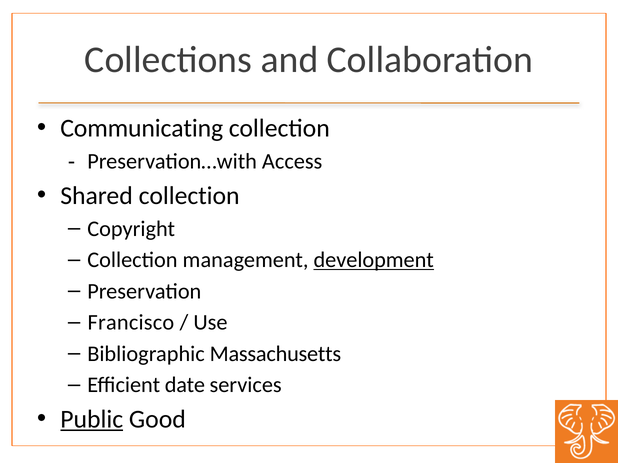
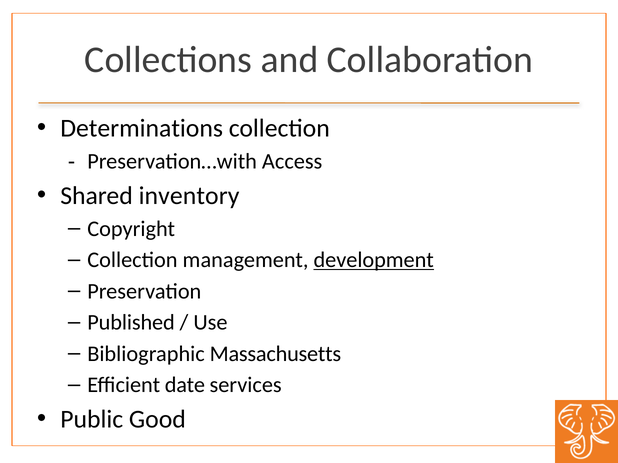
Communicating: Communicating -> Determinations (142, 128)
Shared collection: collection -> inventory (189, 196)
Francisco: Francisco -> Published (131, 323)
Public underline: present -> none (92, 420)
